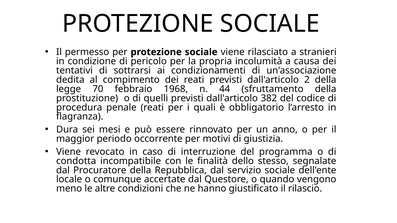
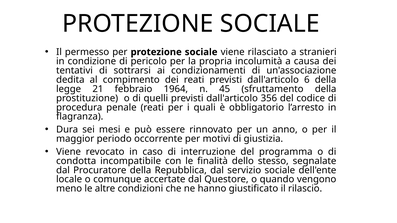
2: 2 -> 6 (307, 80)
70: 70 -> 21 (98, 89)
1968: 1968 -> 1964 (176, 89)
44: 44 -> 45 (225, 89)
382: 382 -> 356 (269, 98)
